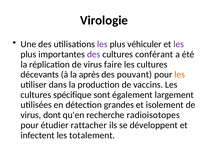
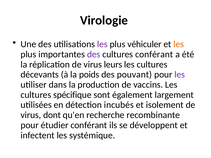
les colour: purple -> orange (179, 44)
faire: faire -> leurs (113, 65)
après: après -> poids (89, 75)
les colour: orange -> purple (180, 75)
grandes: grandes -> incubés (119, 105)
radioisotopes: radioisotopes -> recombinante (153, 115)
étudier rattacher: rattacher -> conférant (89, 125)
totalement: totalement -> systémique (92, 135)
